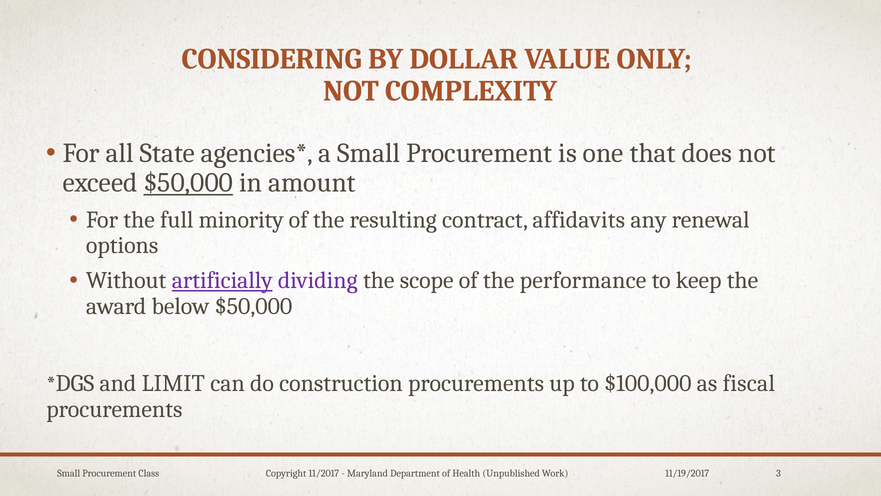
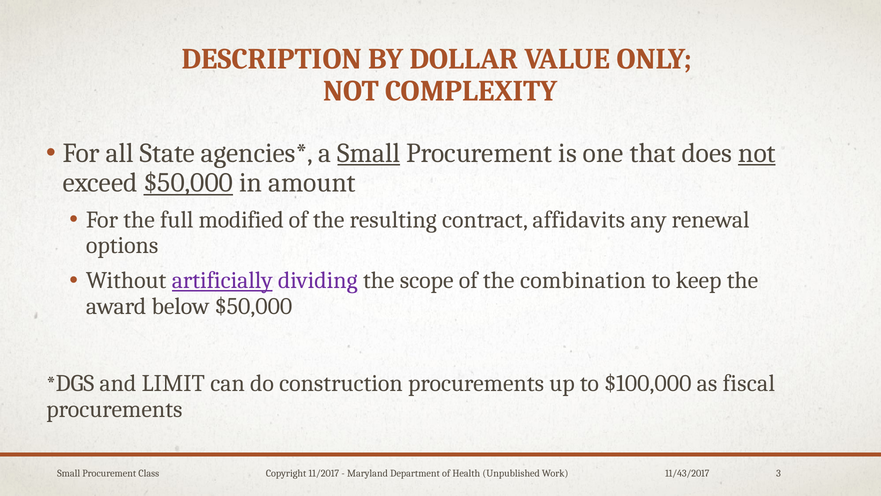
CONSIDERING: CONSIDERING -> DESCRIPTION (272, 59)
Small underline: none -> present (369, 153)
not underline: none -> present (757, 153)
minority: minority -> modified (241, 220)
performance: performance -> combination (583, 280)
11/19/2017: 11/19/2017 -> 11/43/2017 (687, 473)
